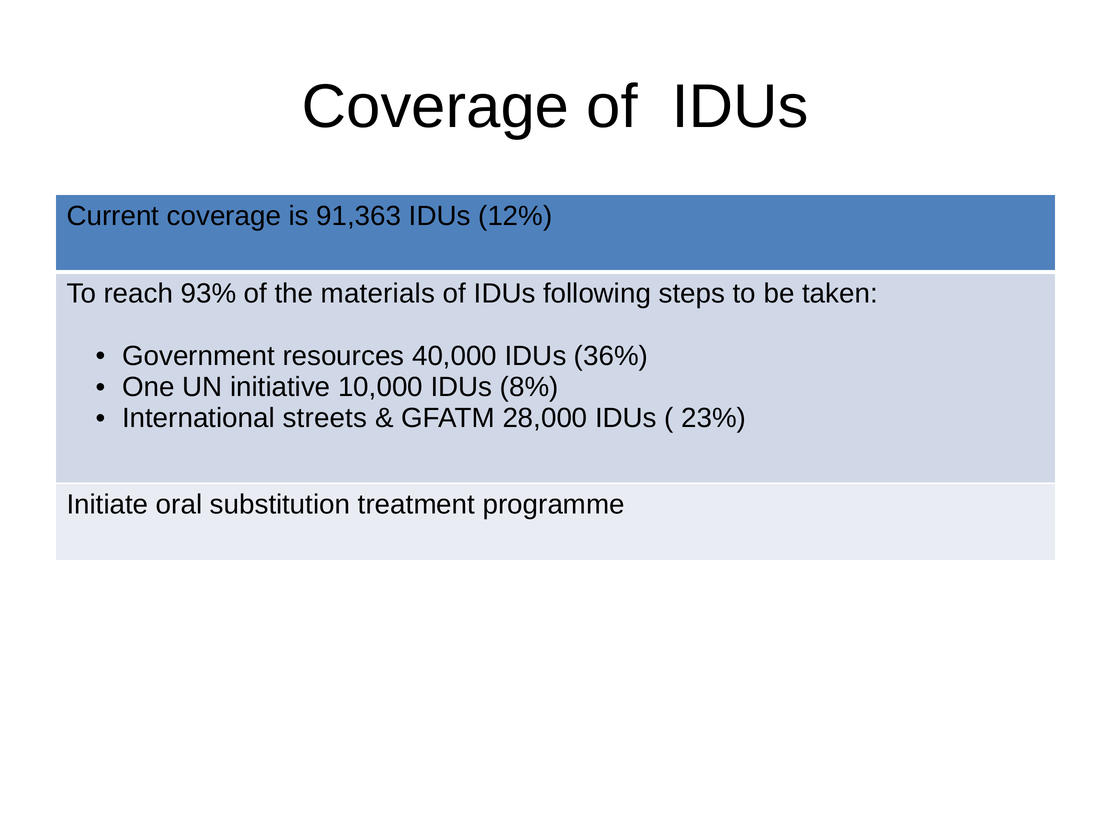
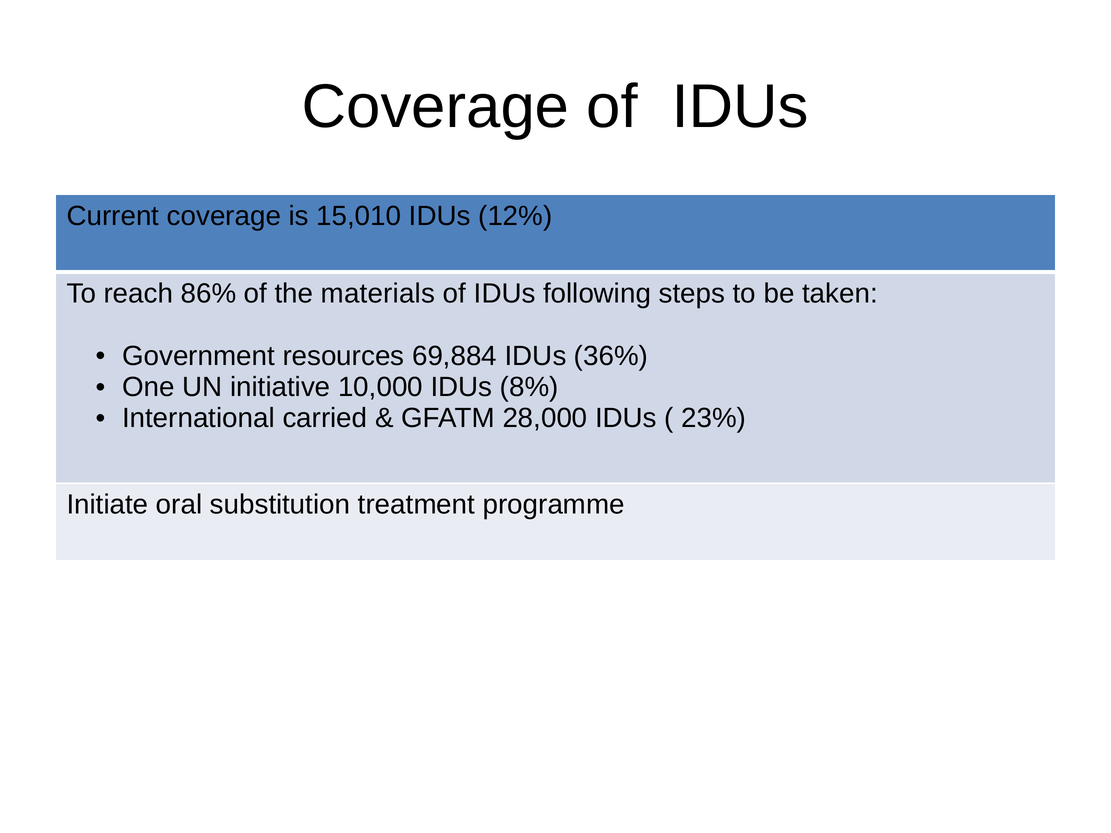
91,363: 91,363 -> 15,010 (359, 216)
93%: 93% -> 86% (208, 294)
40,000: 40,000 -> 69,884 (455, 356)
streets: streets -> carried (325, 418)
